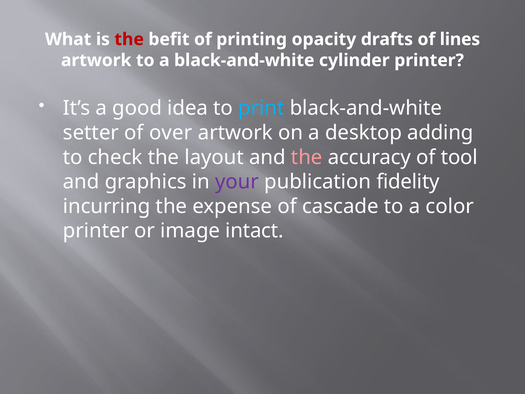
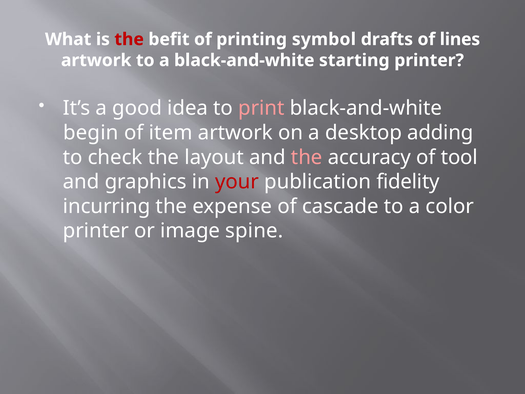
opacity: opacity -> symbol (324, 39)
cylinder: cylinder -> starting (354, 60)
print colour: light blue -> pink (261, 108)
setter: setter -> begin (91, 133)
over: over -> item (171, 133)
your colour: purple -> red (237, 182)
intact: intact -> spine (254, 231)
